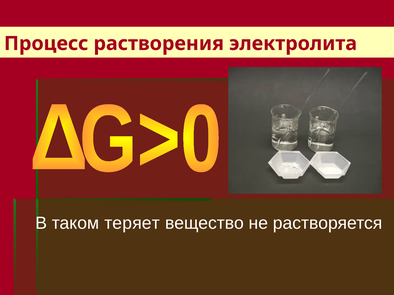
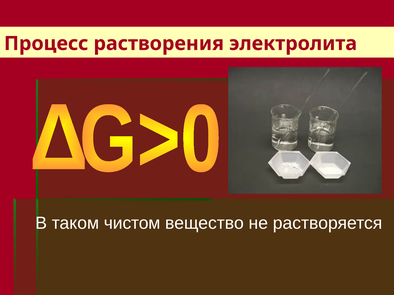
теряет: теряет -> чистом (132, 224)
